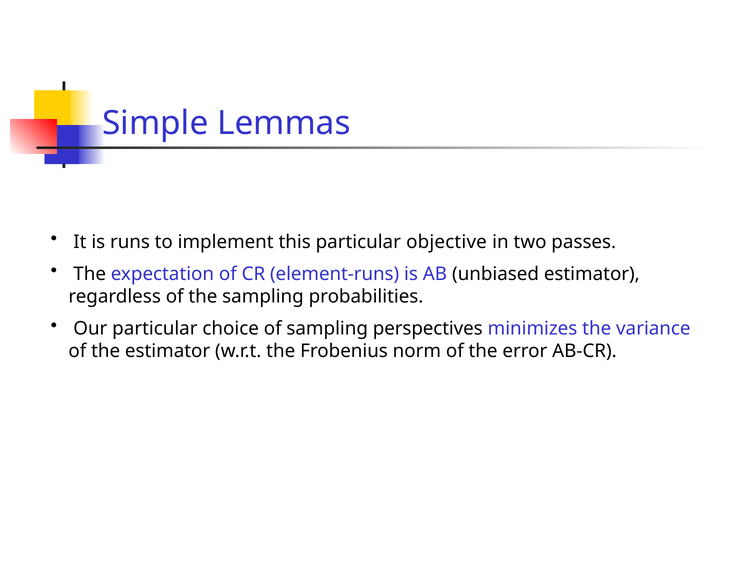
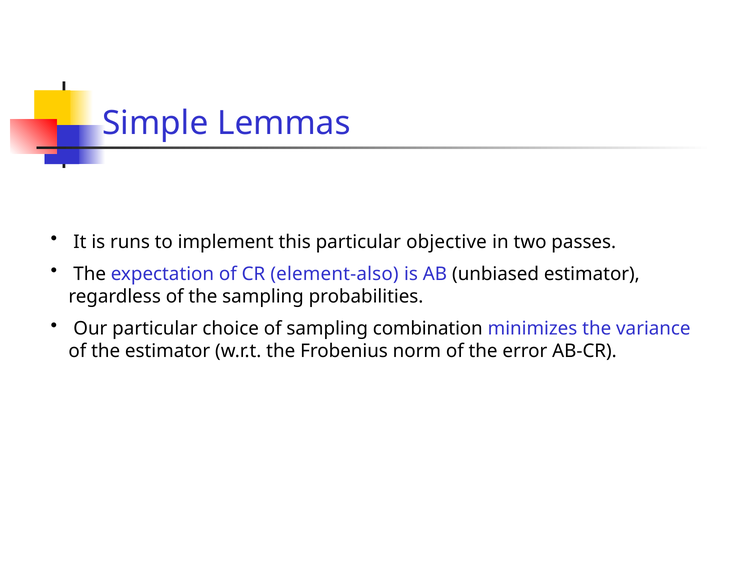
element-runs: element-runs -> element-also (335, 274)
perspectives: perspectives -> combination (428, 328)
